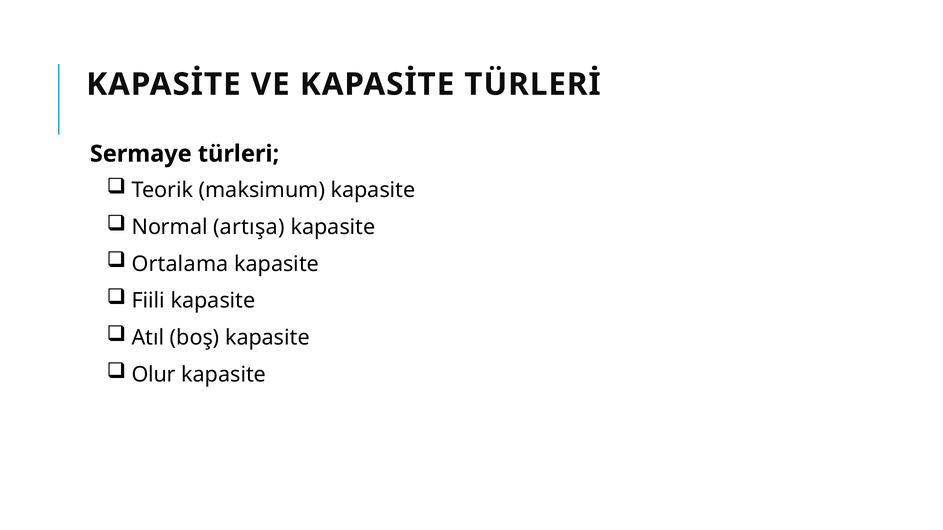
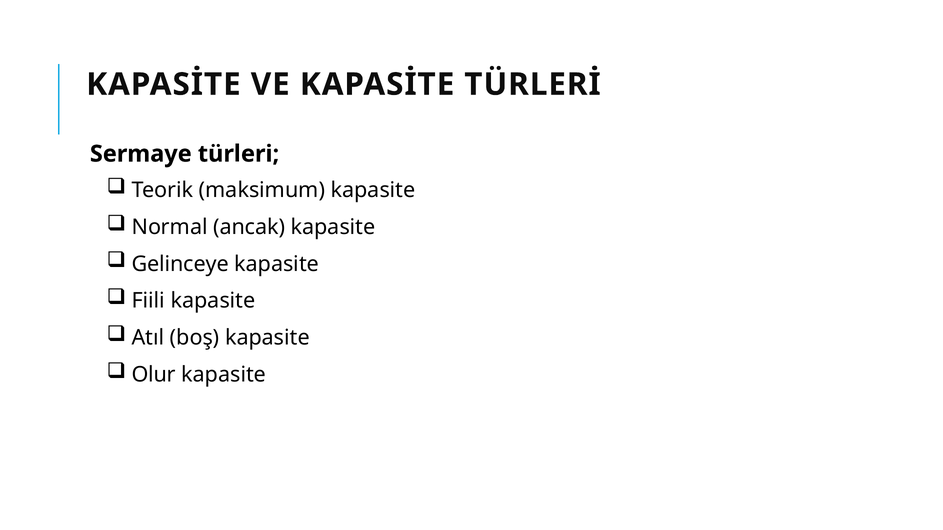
artışa: artışa -> ancak (249, 227)
Ortalama: Ortalama -> Gelinceye (180, 264)
